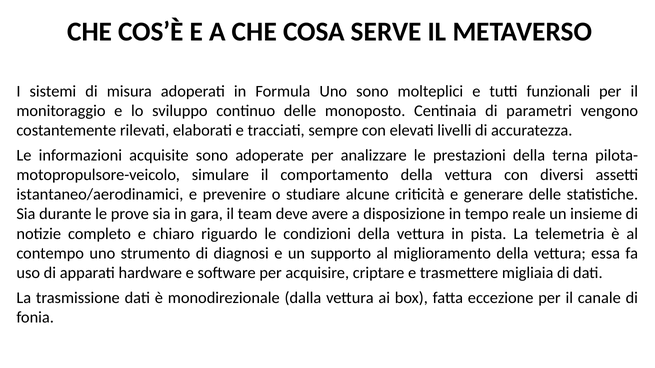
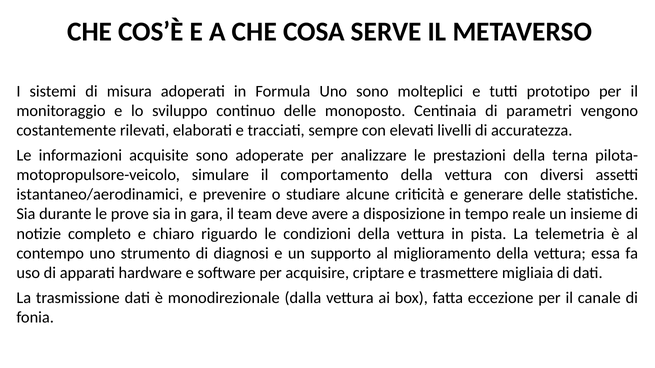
funzionali: funzionali -> prototipo (558, 91)
